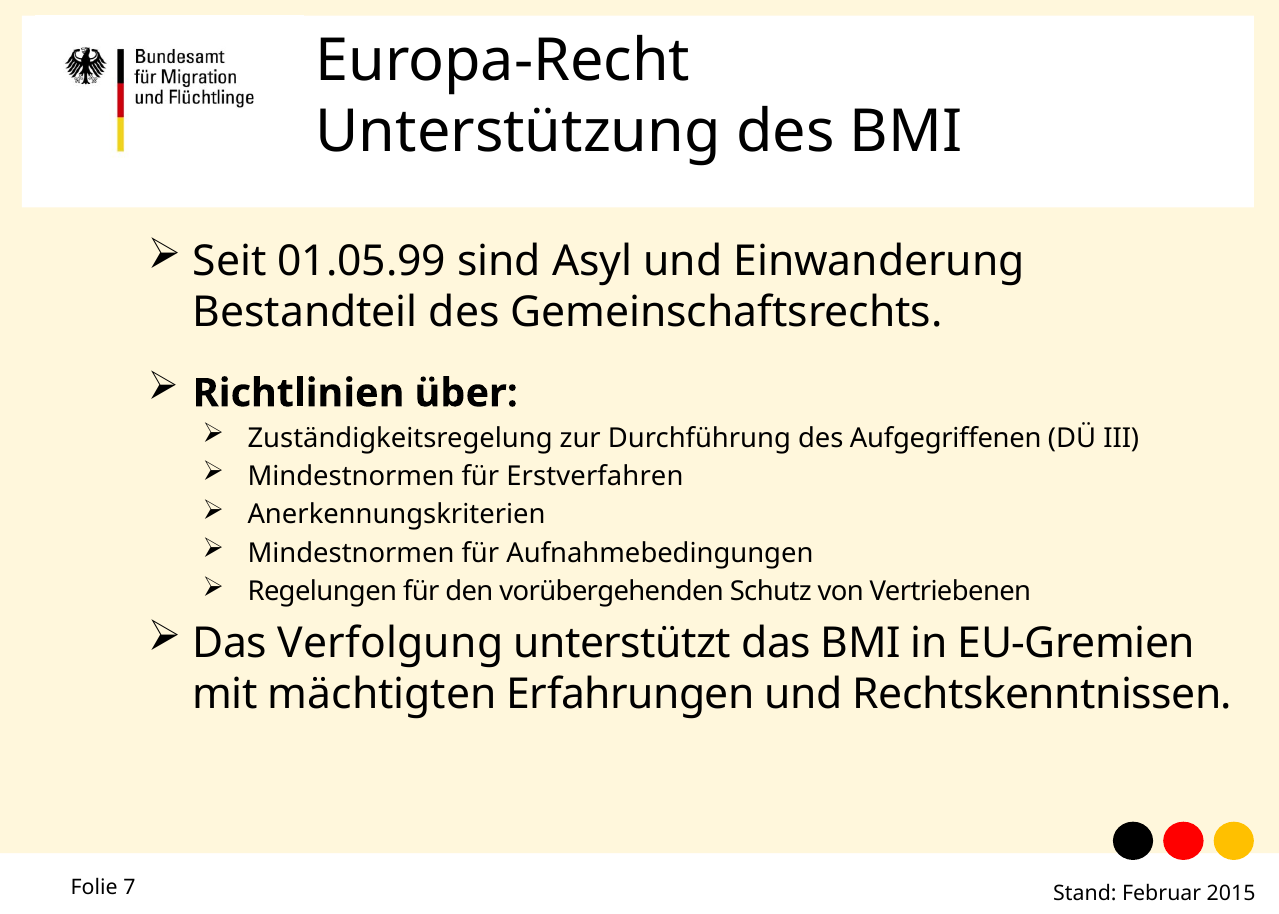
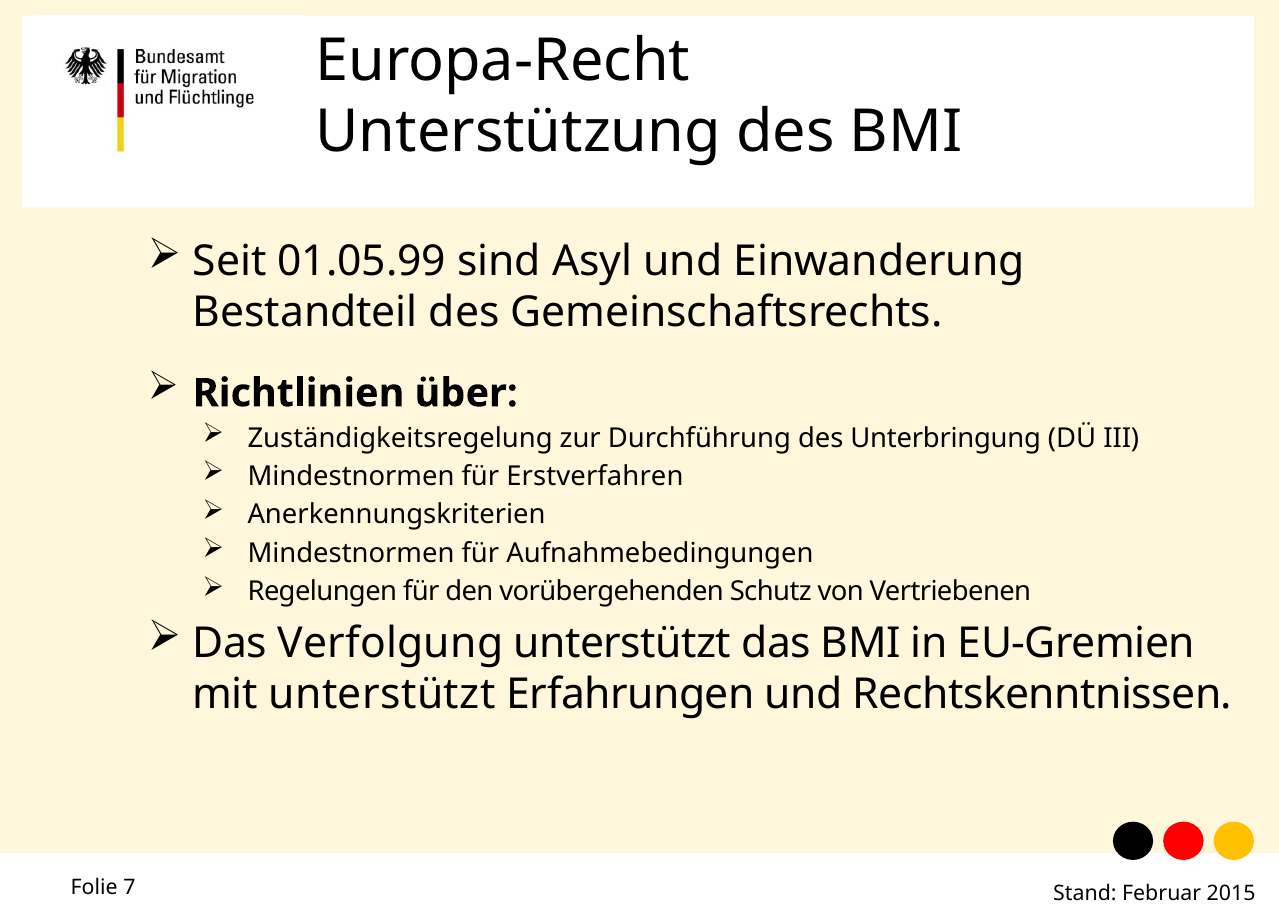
Aufgegriffenen: Aufgegriffenen -> Unterbringung (946, 438)
mit mächtigten: mächtigten -> unterstützt (382, 694)
